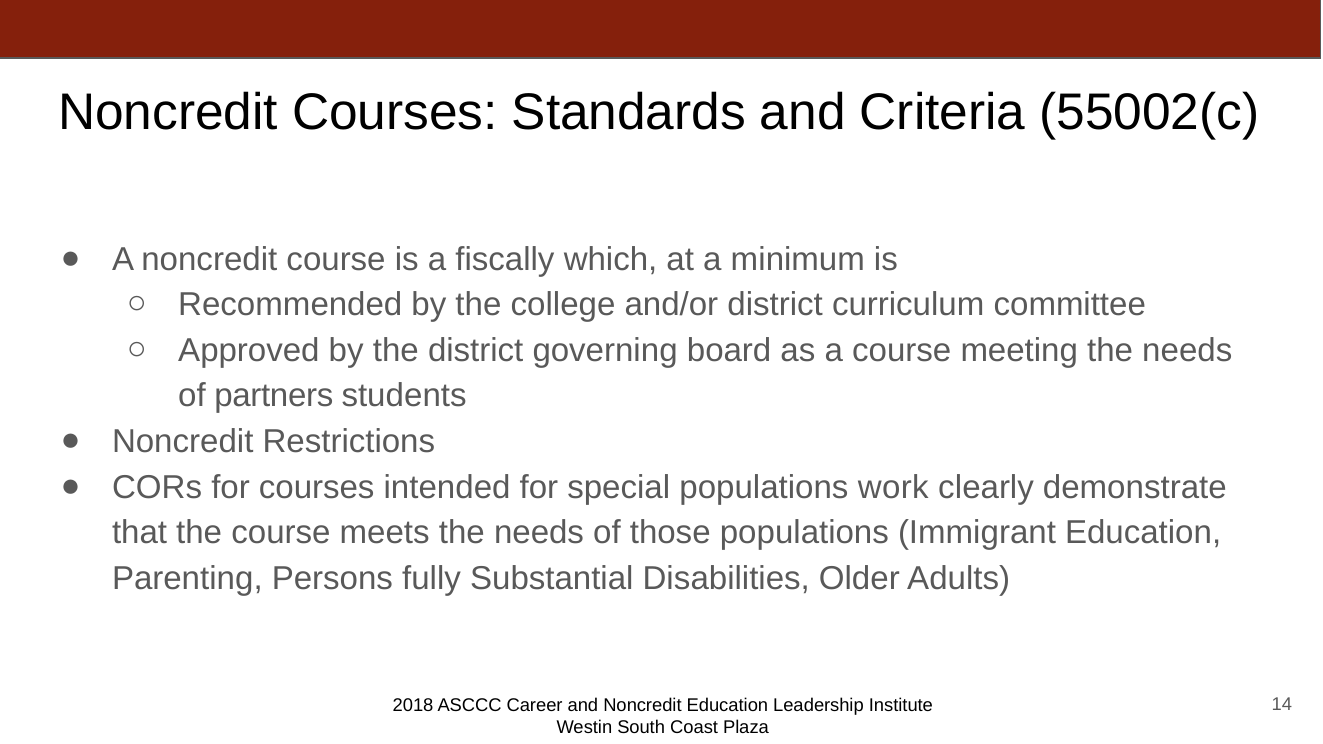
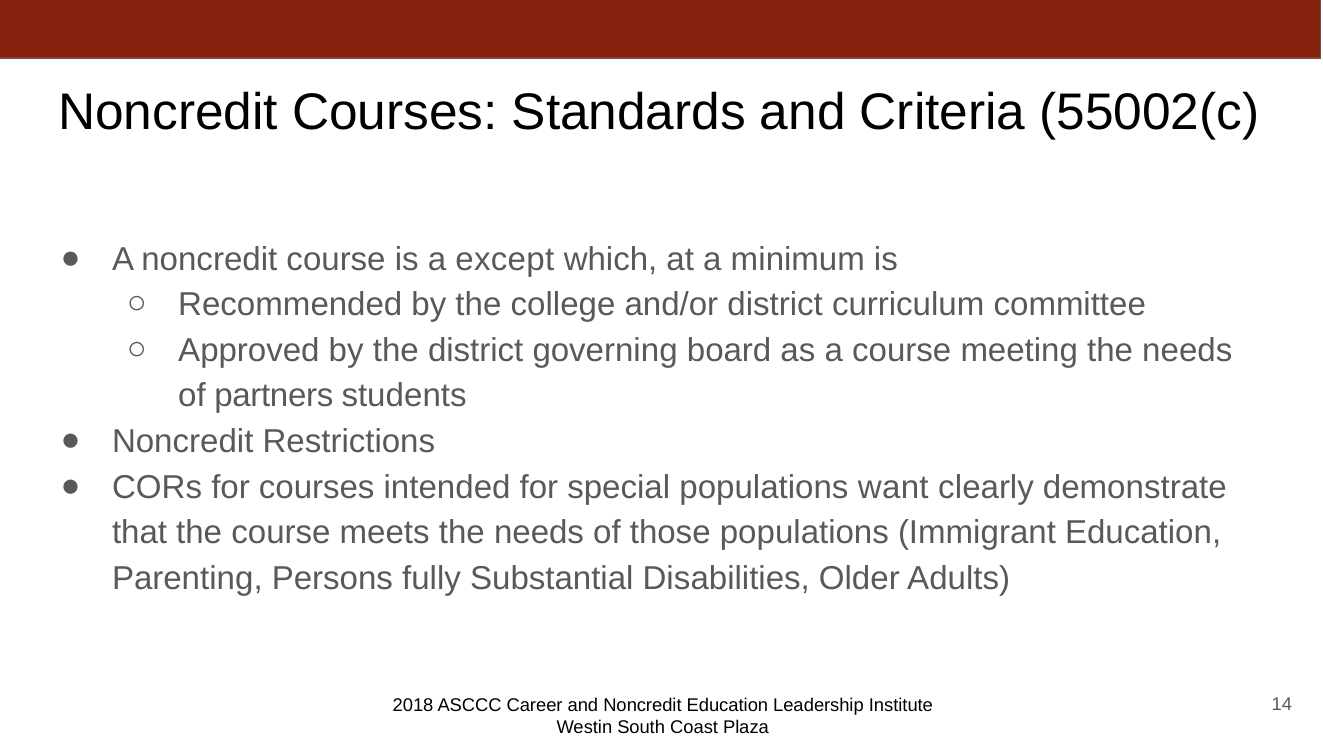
fiscally: fiscally -> except (505, 259)
work: work -> want (893, 487)
